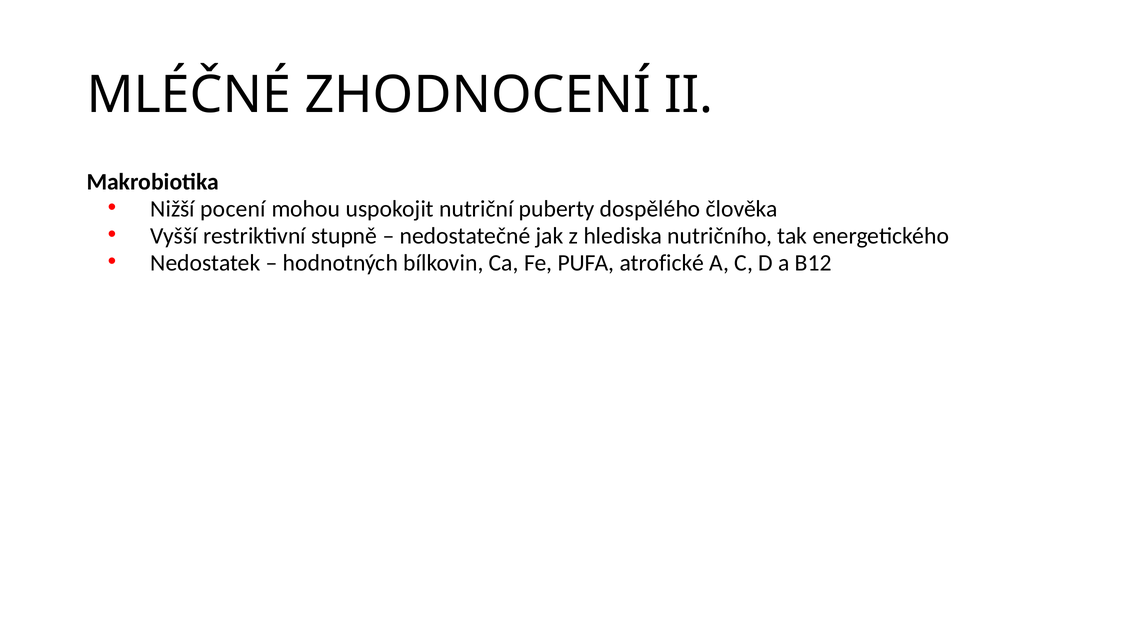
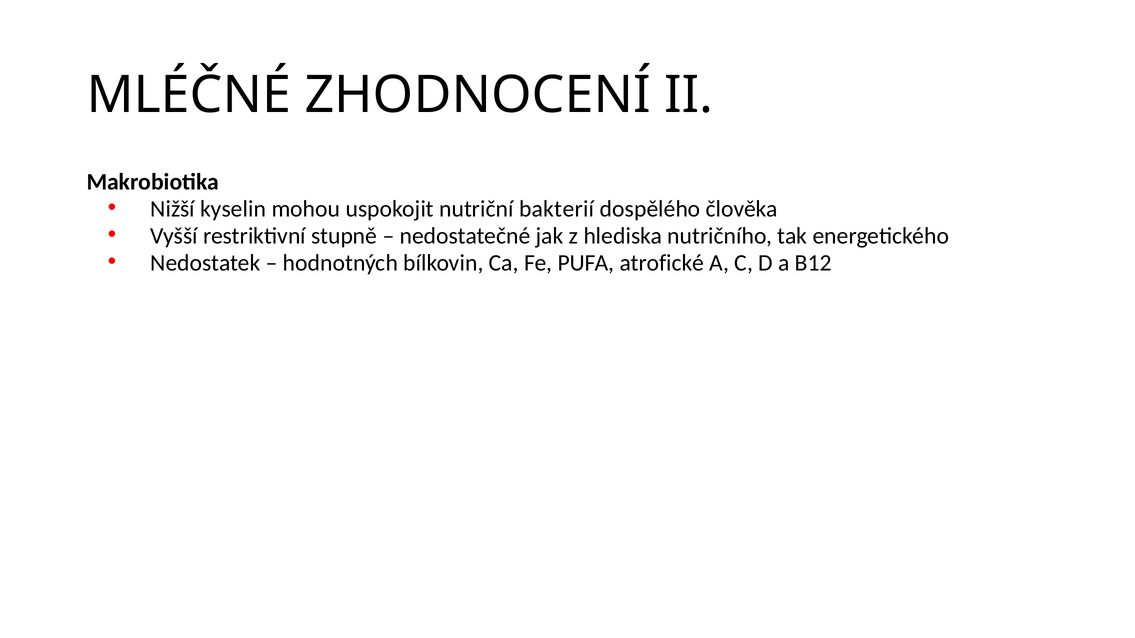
pocení: pocení -> kyselin (233, 209)
puberty: puberty -> bakterií (557, 209)
